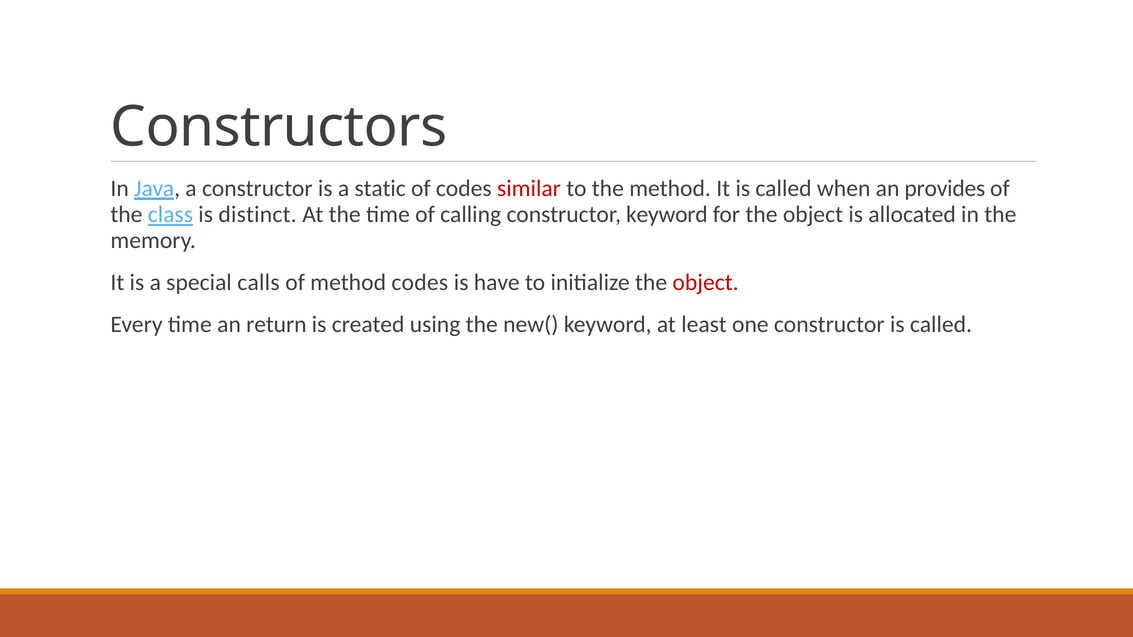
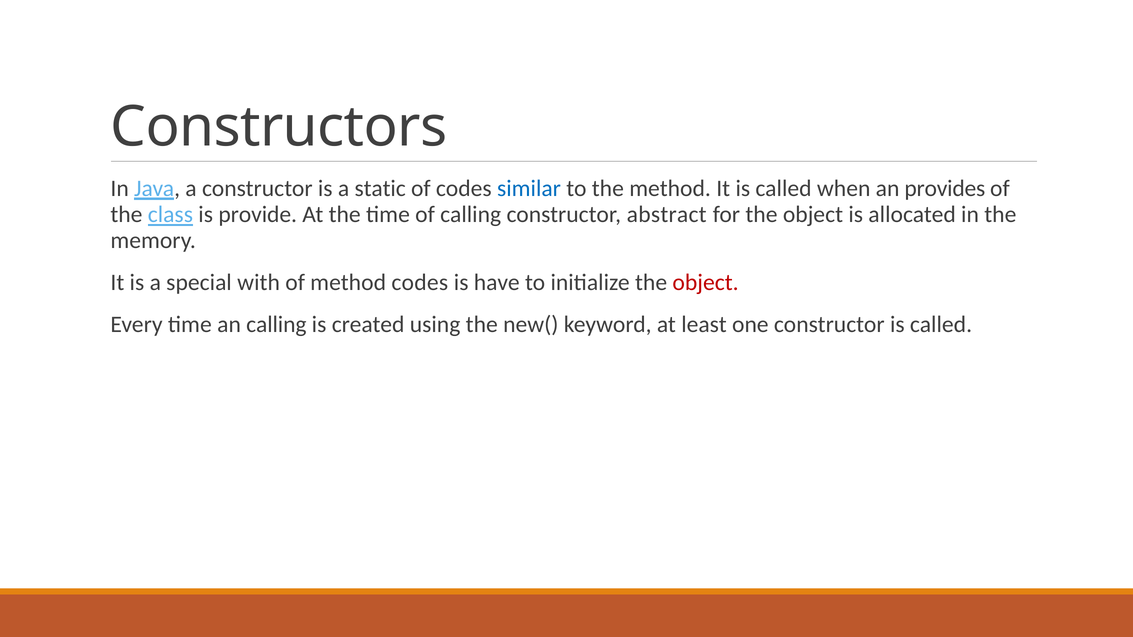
similar colour: red -> blue (529, 189)
distinct: distinct -> provide (258, 215)
constructor keyword: keyword -> abstract (667, 215)
calls: calls -> with (259, 282)
an return: return -> calling (276, 324)
